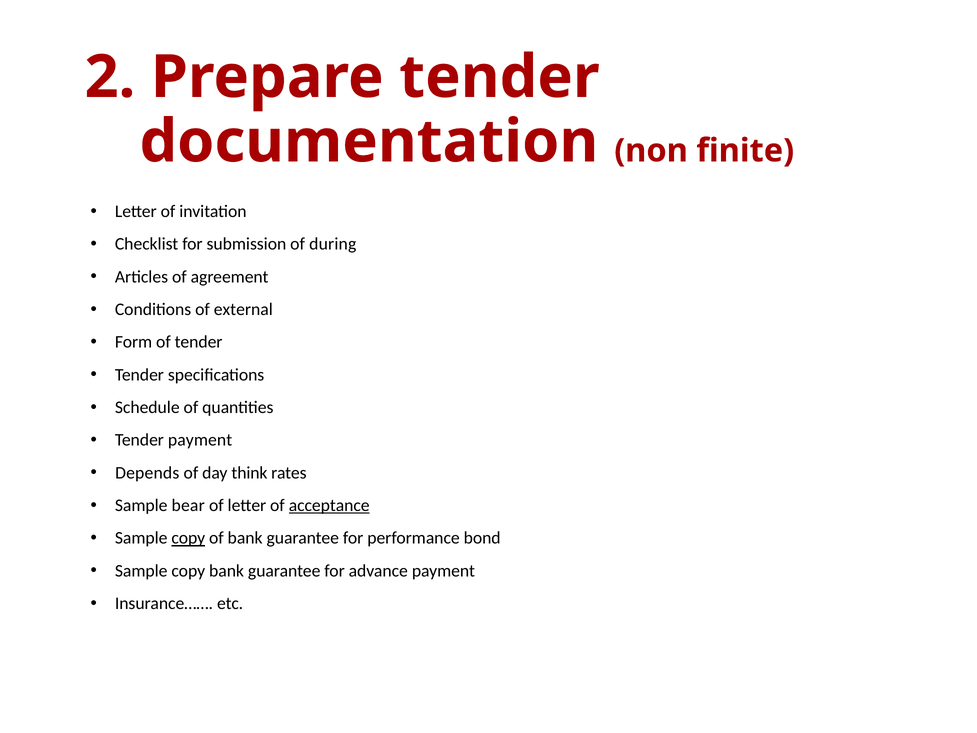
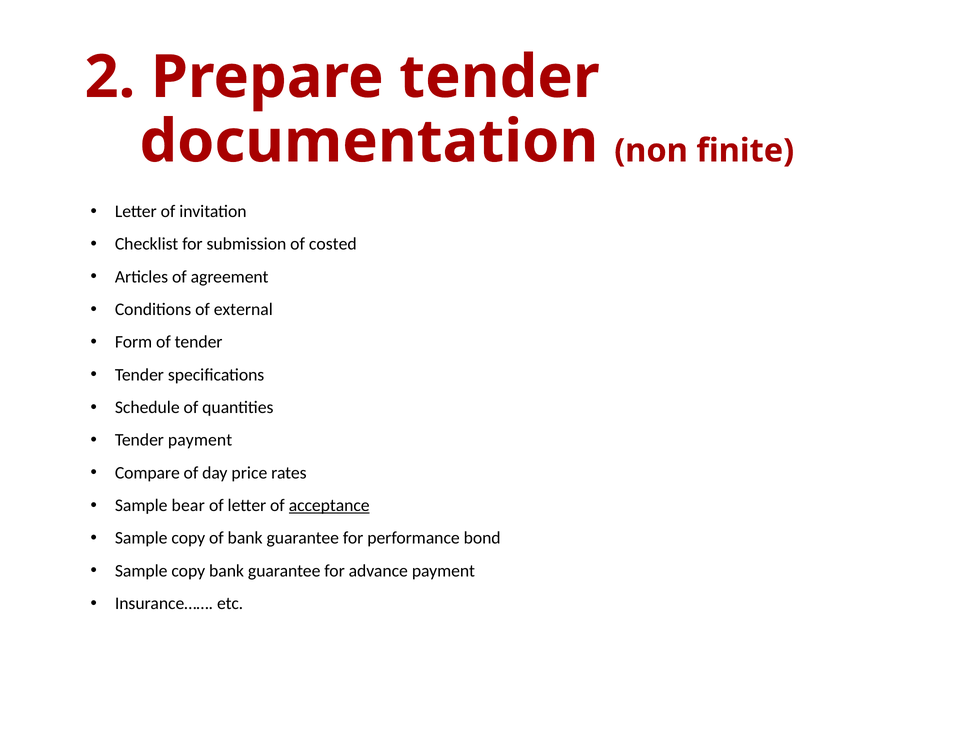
during: during -> costed (333, 244)
Depends: Depends -> Compare (147, 473)
think: think -> price (249, 473)
copy underline: present -> none (188, 538)
